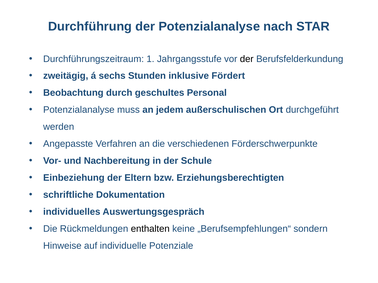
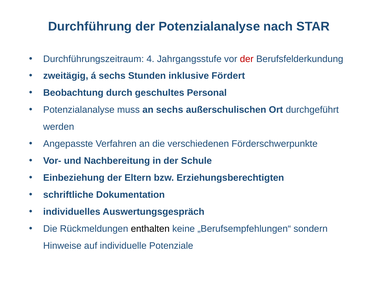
1: 1 -> 4 (150, 59)
der colour: black -> red (247, 59)
an jedem: jedem -> sechs (170, 110)
